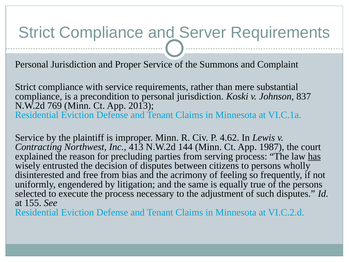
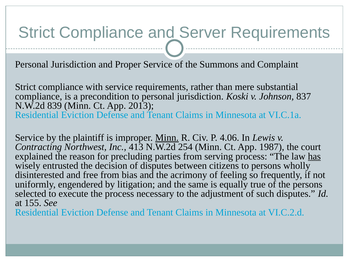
769: 769 -> 839 (55, 106)
Minn underline: none -> present (167, 138)
4.62: 4.62 -> 4.06 (230, 138)
144: 144 -> 254 (185, 147)
